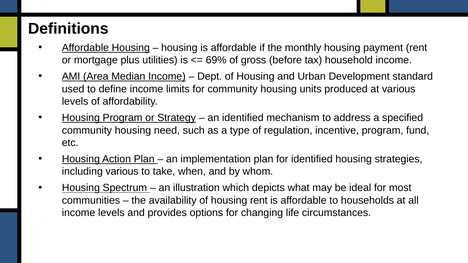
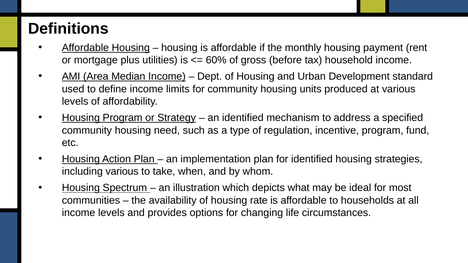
69%: 69% -> 60% (216, 60)
housing rent: rent -> rate (259, 201)
